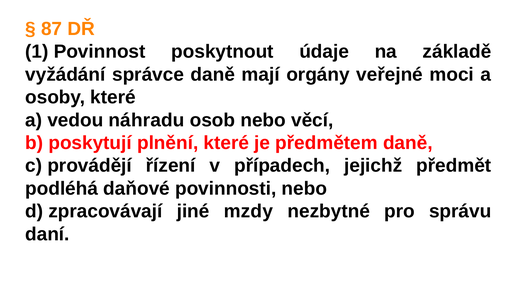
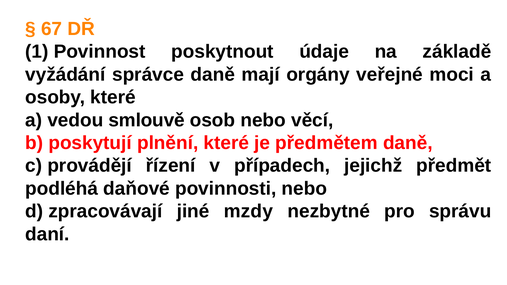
87: 87 -> 67 (52, 29)
náhradu: náhradu -> smlouvě (147, 120)
